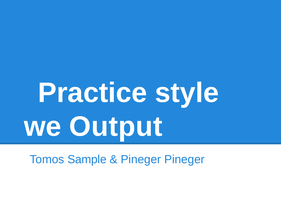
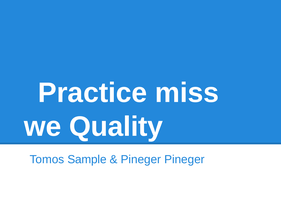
style: style -> miss (187, 93)
Output: Output -> Quality (116, 126)
